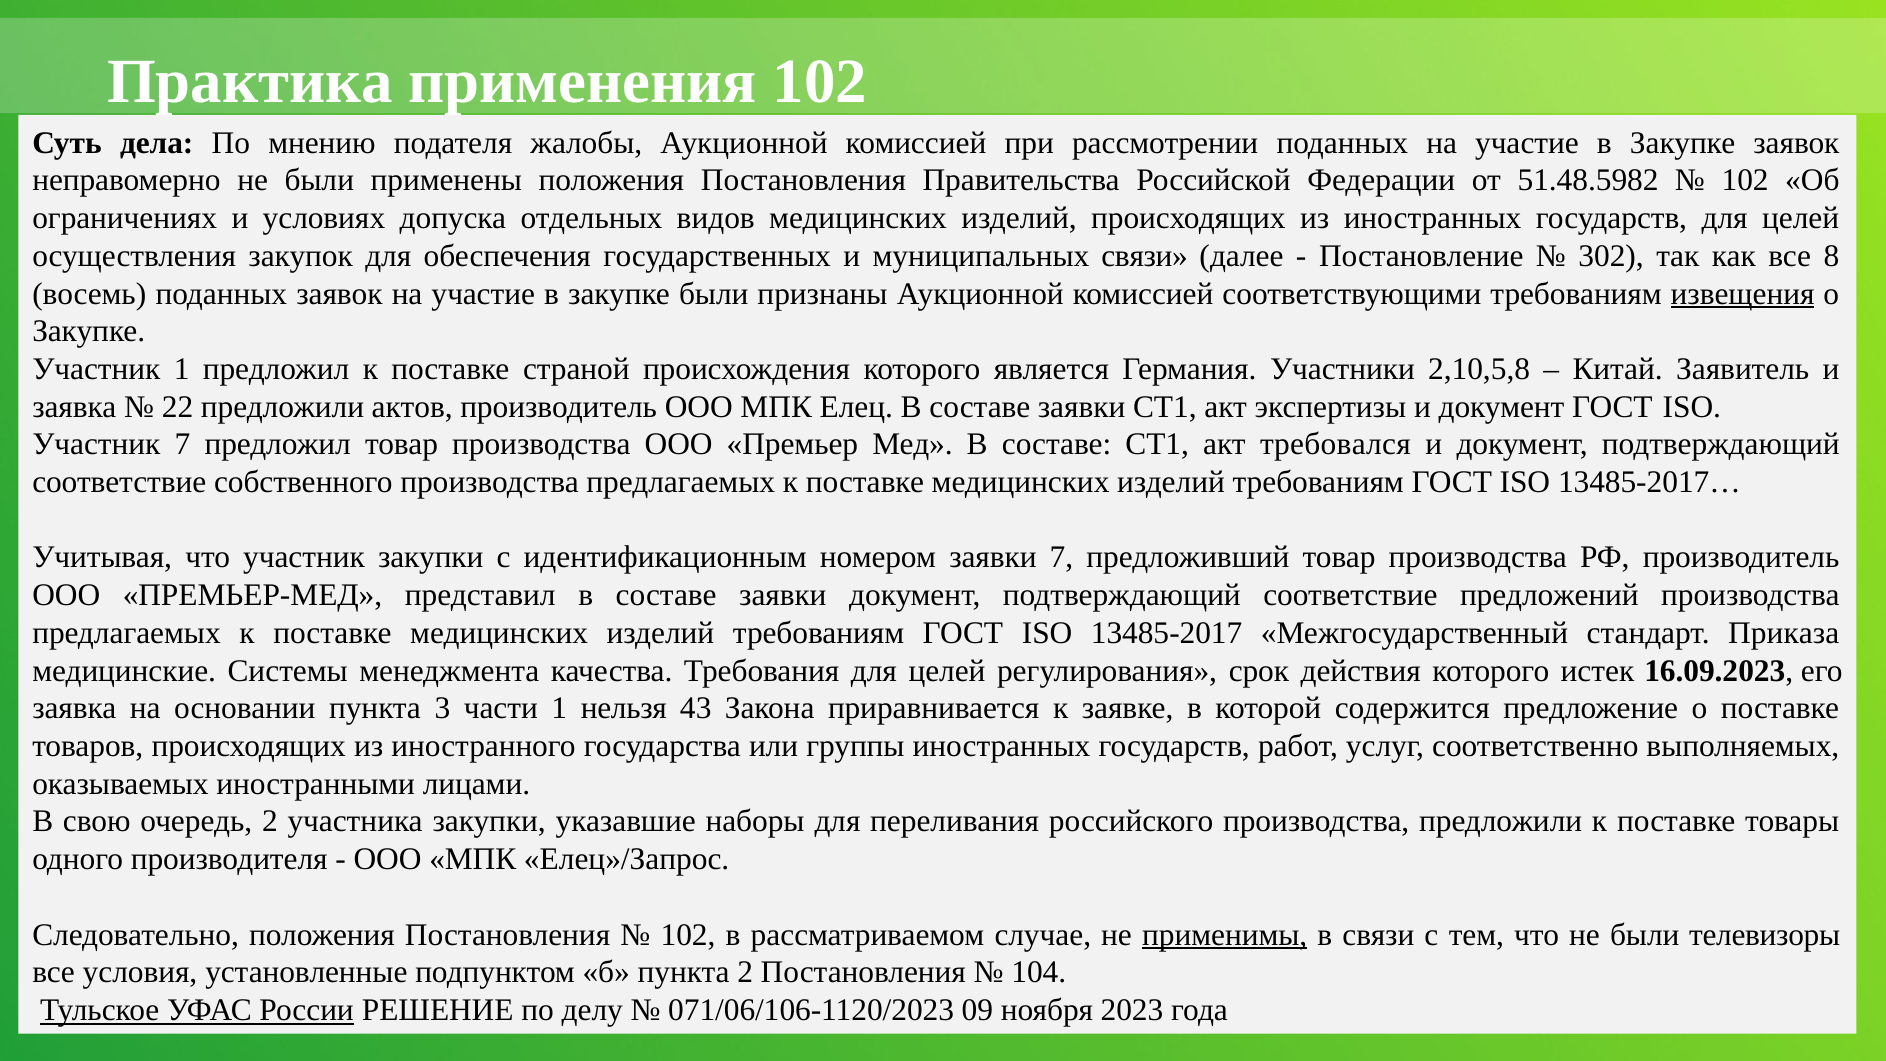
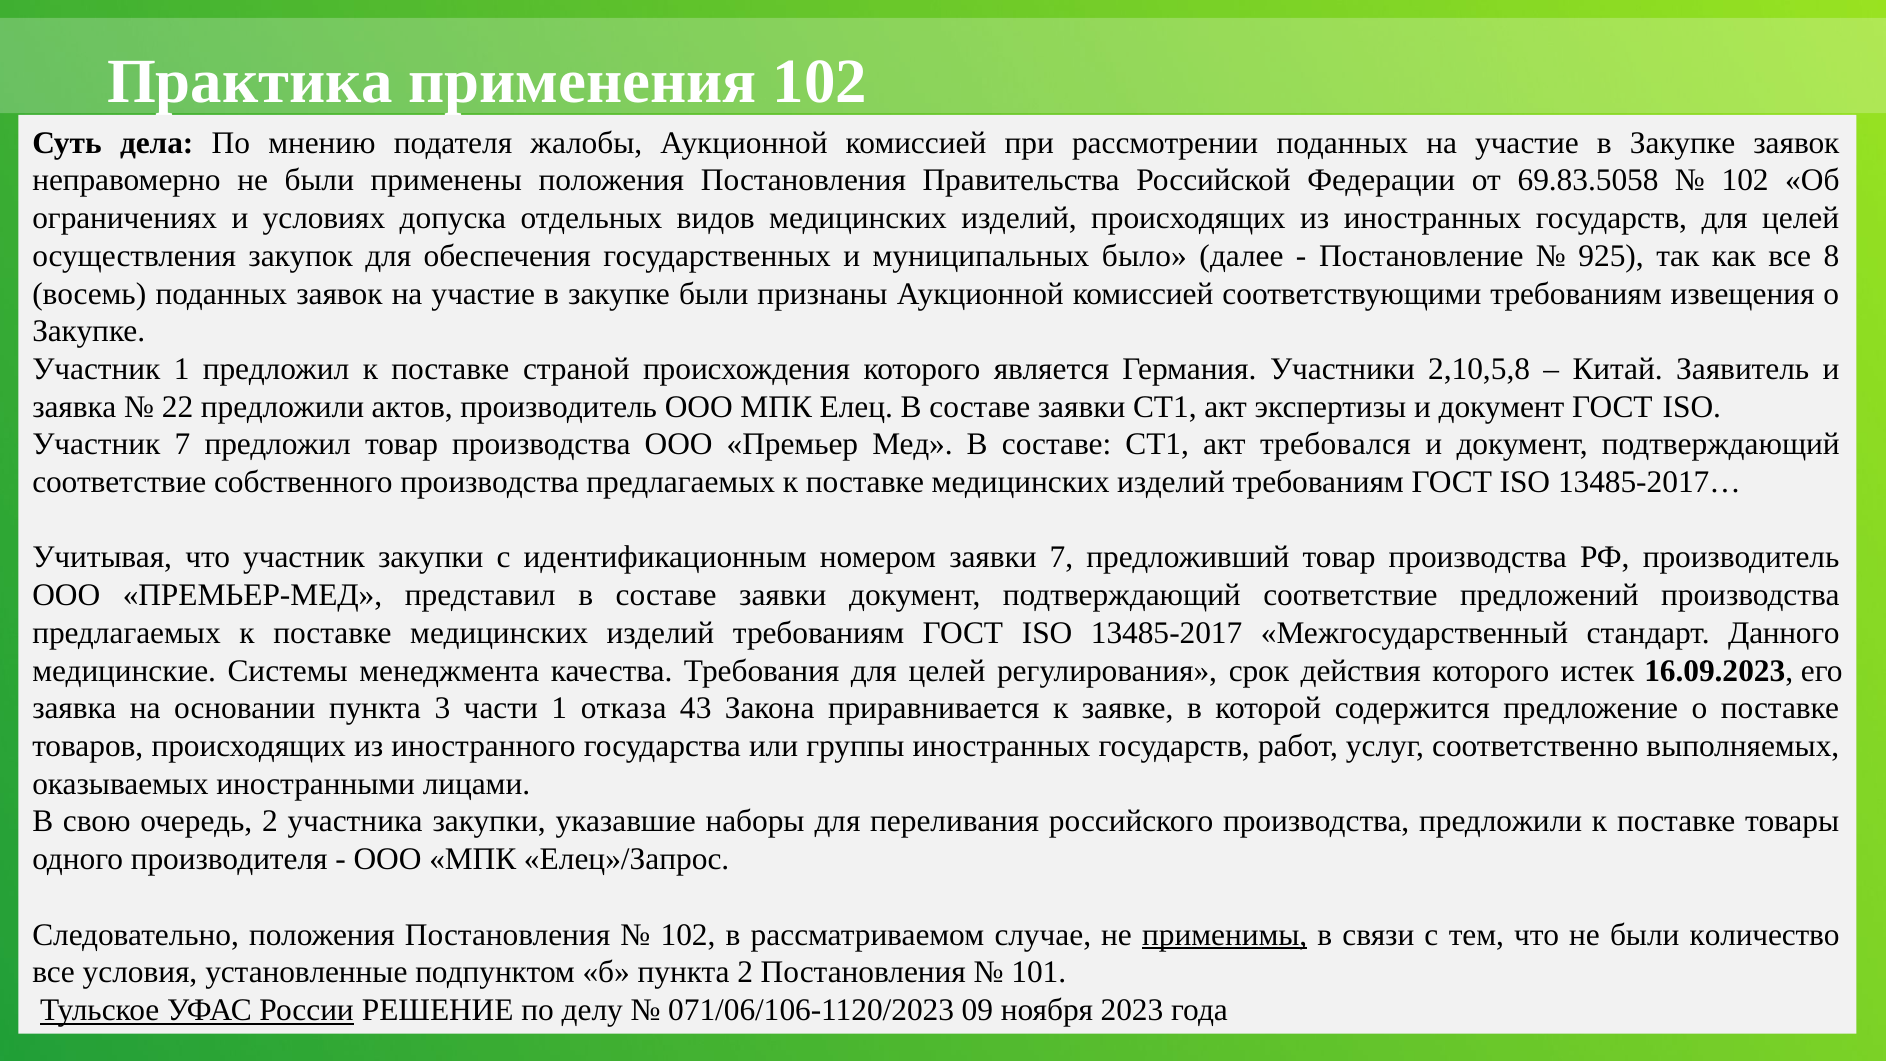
51.48.5982: 51.48.5982 -> 69.83.5058 (1588, 181)
муниципальных связи: связи -> было (1144, 256)
302: 302 -> 925 (1611, 256)
извещения underline: present -> none (1743, 294)
Приказа: Приказа -> Данного (1784, 633)
нельзя: нельзя -> отказа (624, 708)
телевизоры: телевизоры -> количество (1765, 935)
104: 104 -> 101 (1039, 972)
